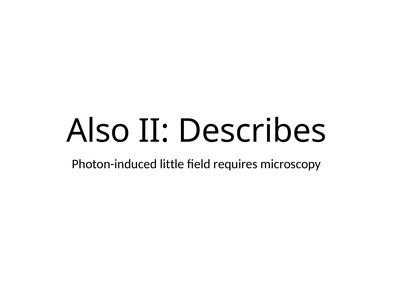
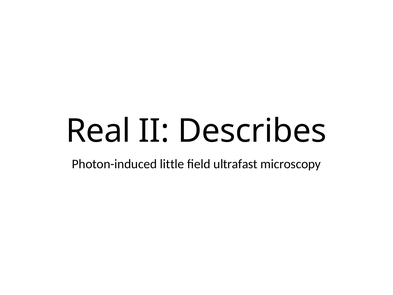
Also: Also -> Real (98, 131)
requires: requires -> ultrafast (236, 164)
